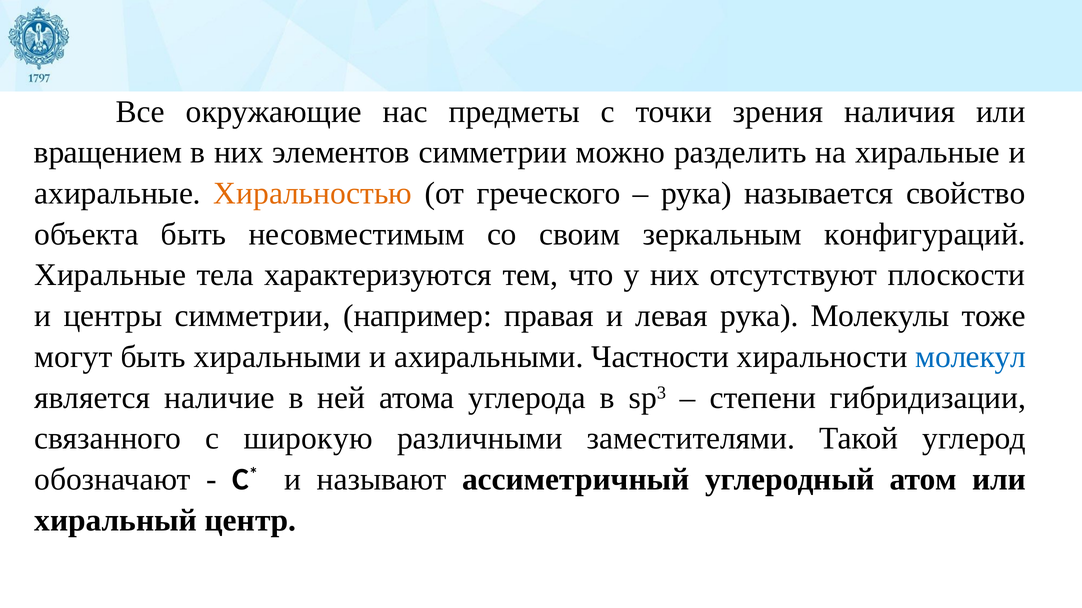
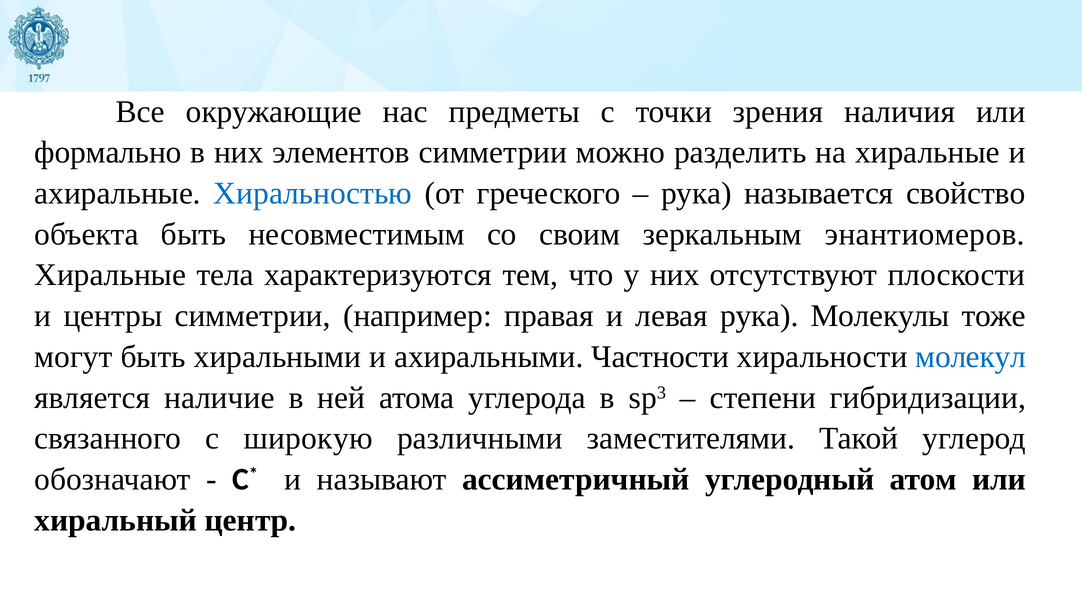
вращением: вращением -> формально (108, 153)
Хиральностью colour: orange -> blue (313, 194)
конфигураций: конфигураций -> энантиомеров (925, 234)
